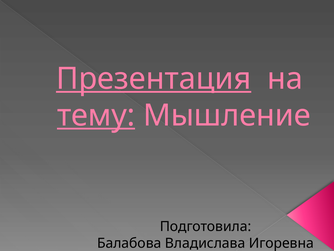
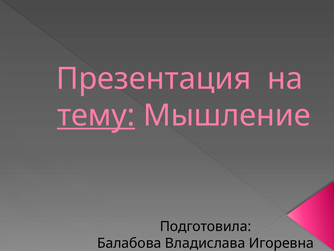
Презентация underline: present -> none (154, 79)
